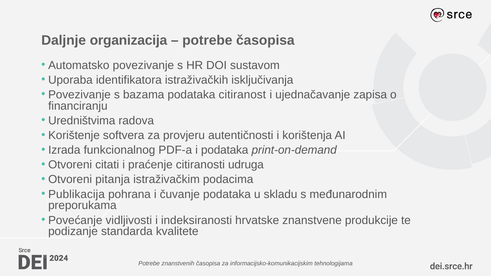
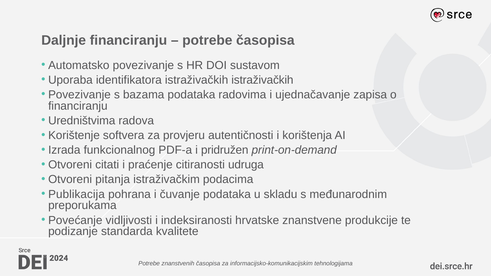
Daljnje organizacija: organizacija -> financiranju (128, 40)
istraživačkih isključivanja: isključivanja -> istraživačkih (262, 80)
citiranost: citiranost -> radovima (242, 95)
i podataka: podataka -> pridružen (225, 150)
